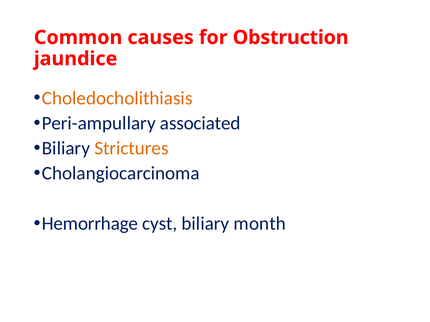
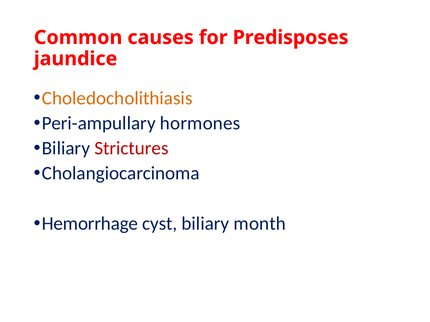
Obstruction: Obstruction -> Predisposes (291, 38)
associated: associated -> hormones (200, 123)
Strictures colour: orange -> red (131, 148)
